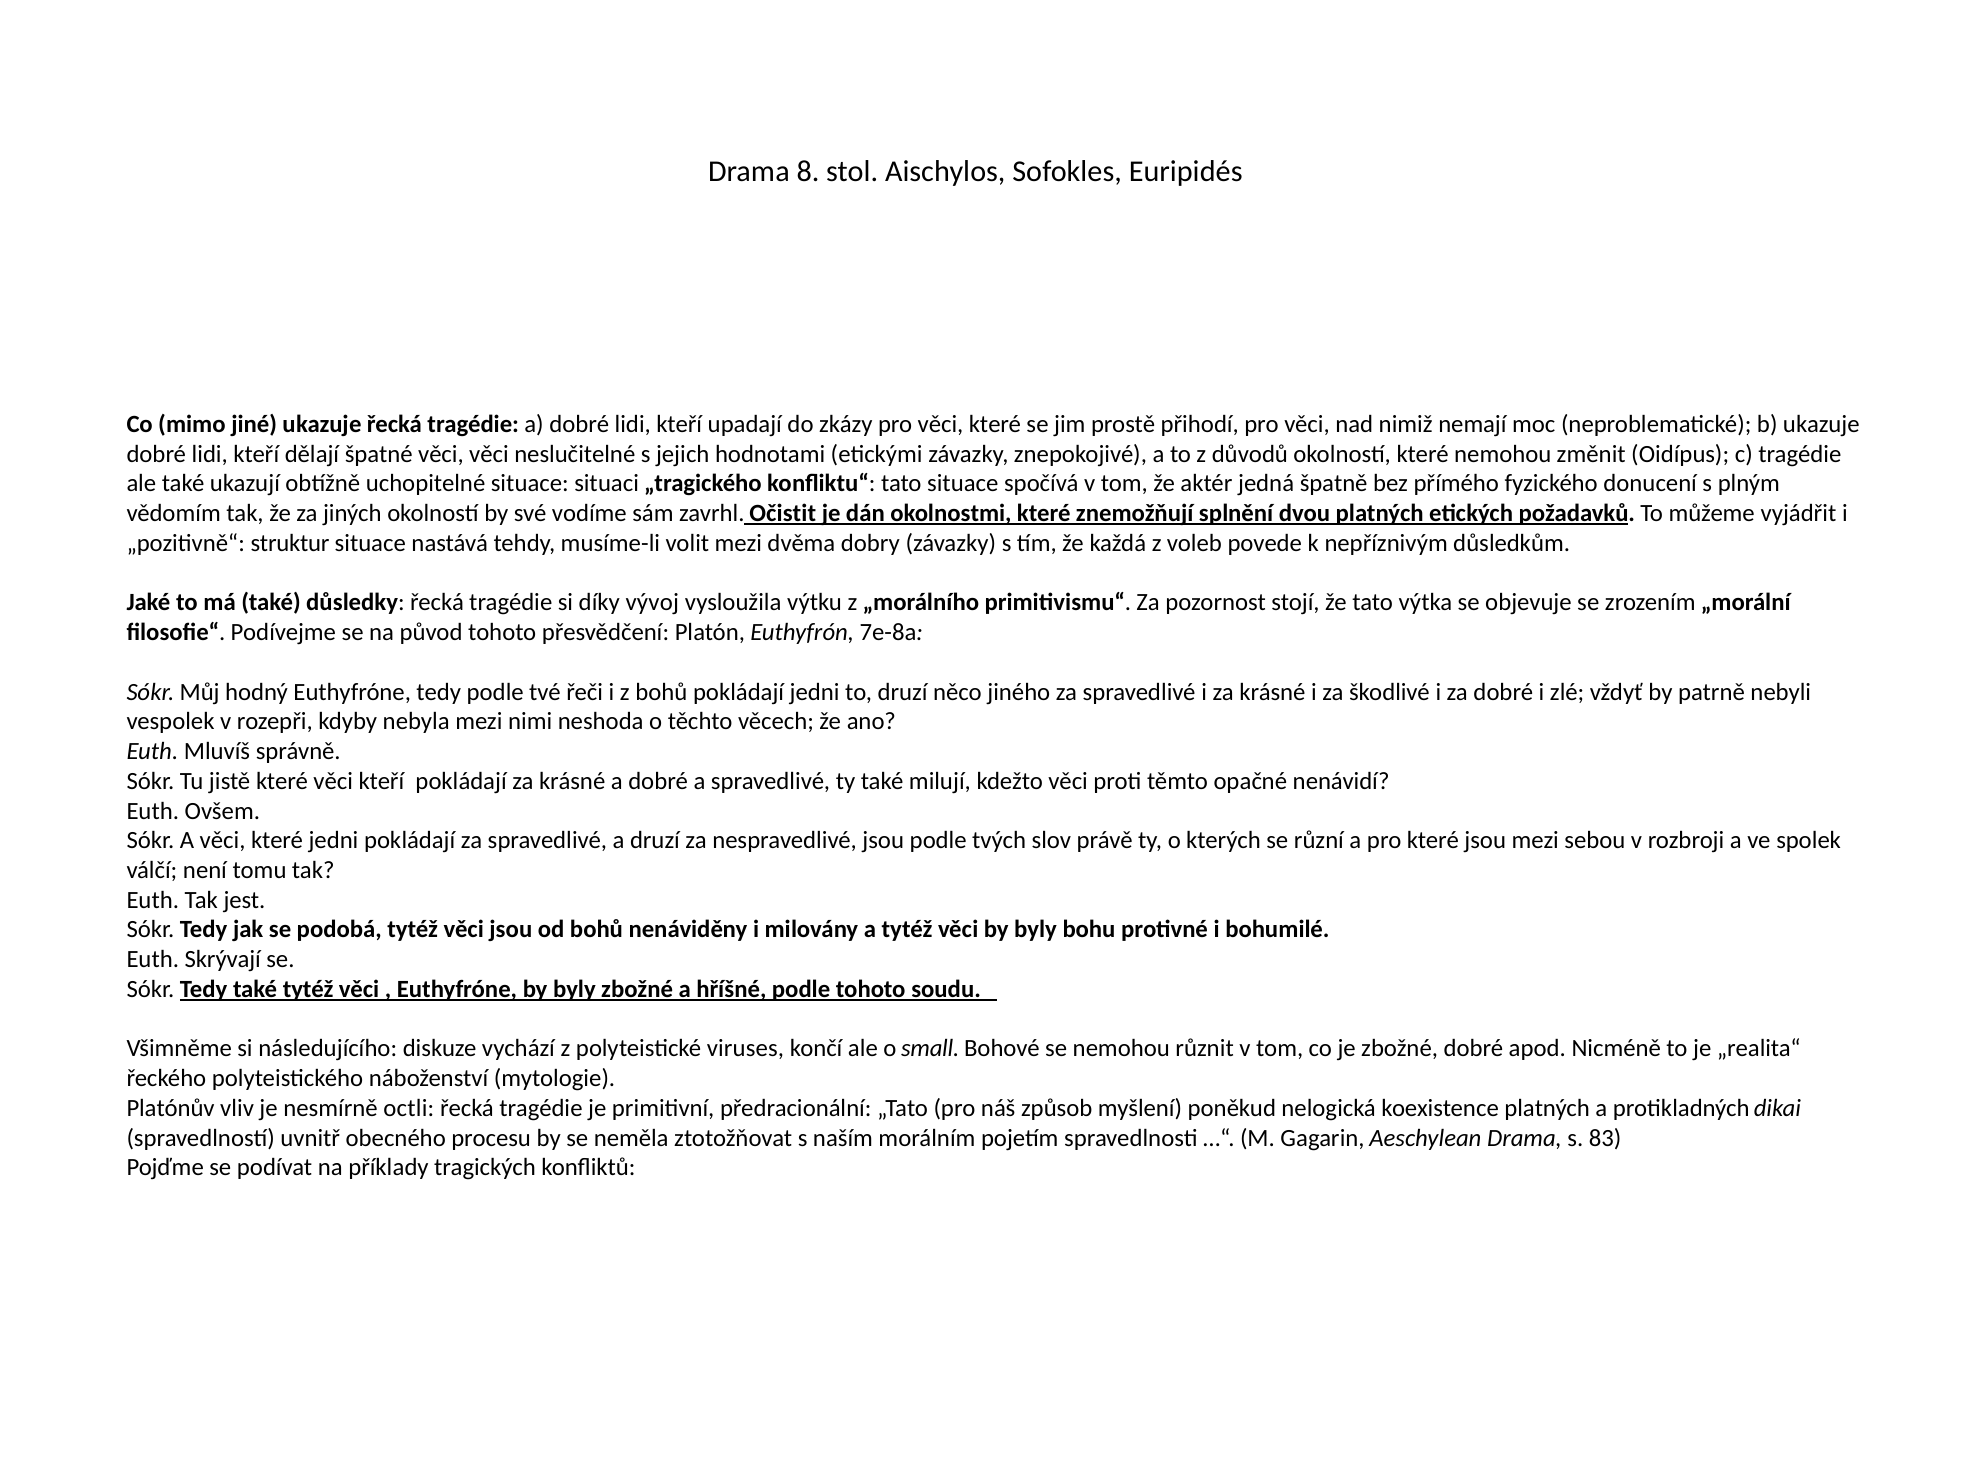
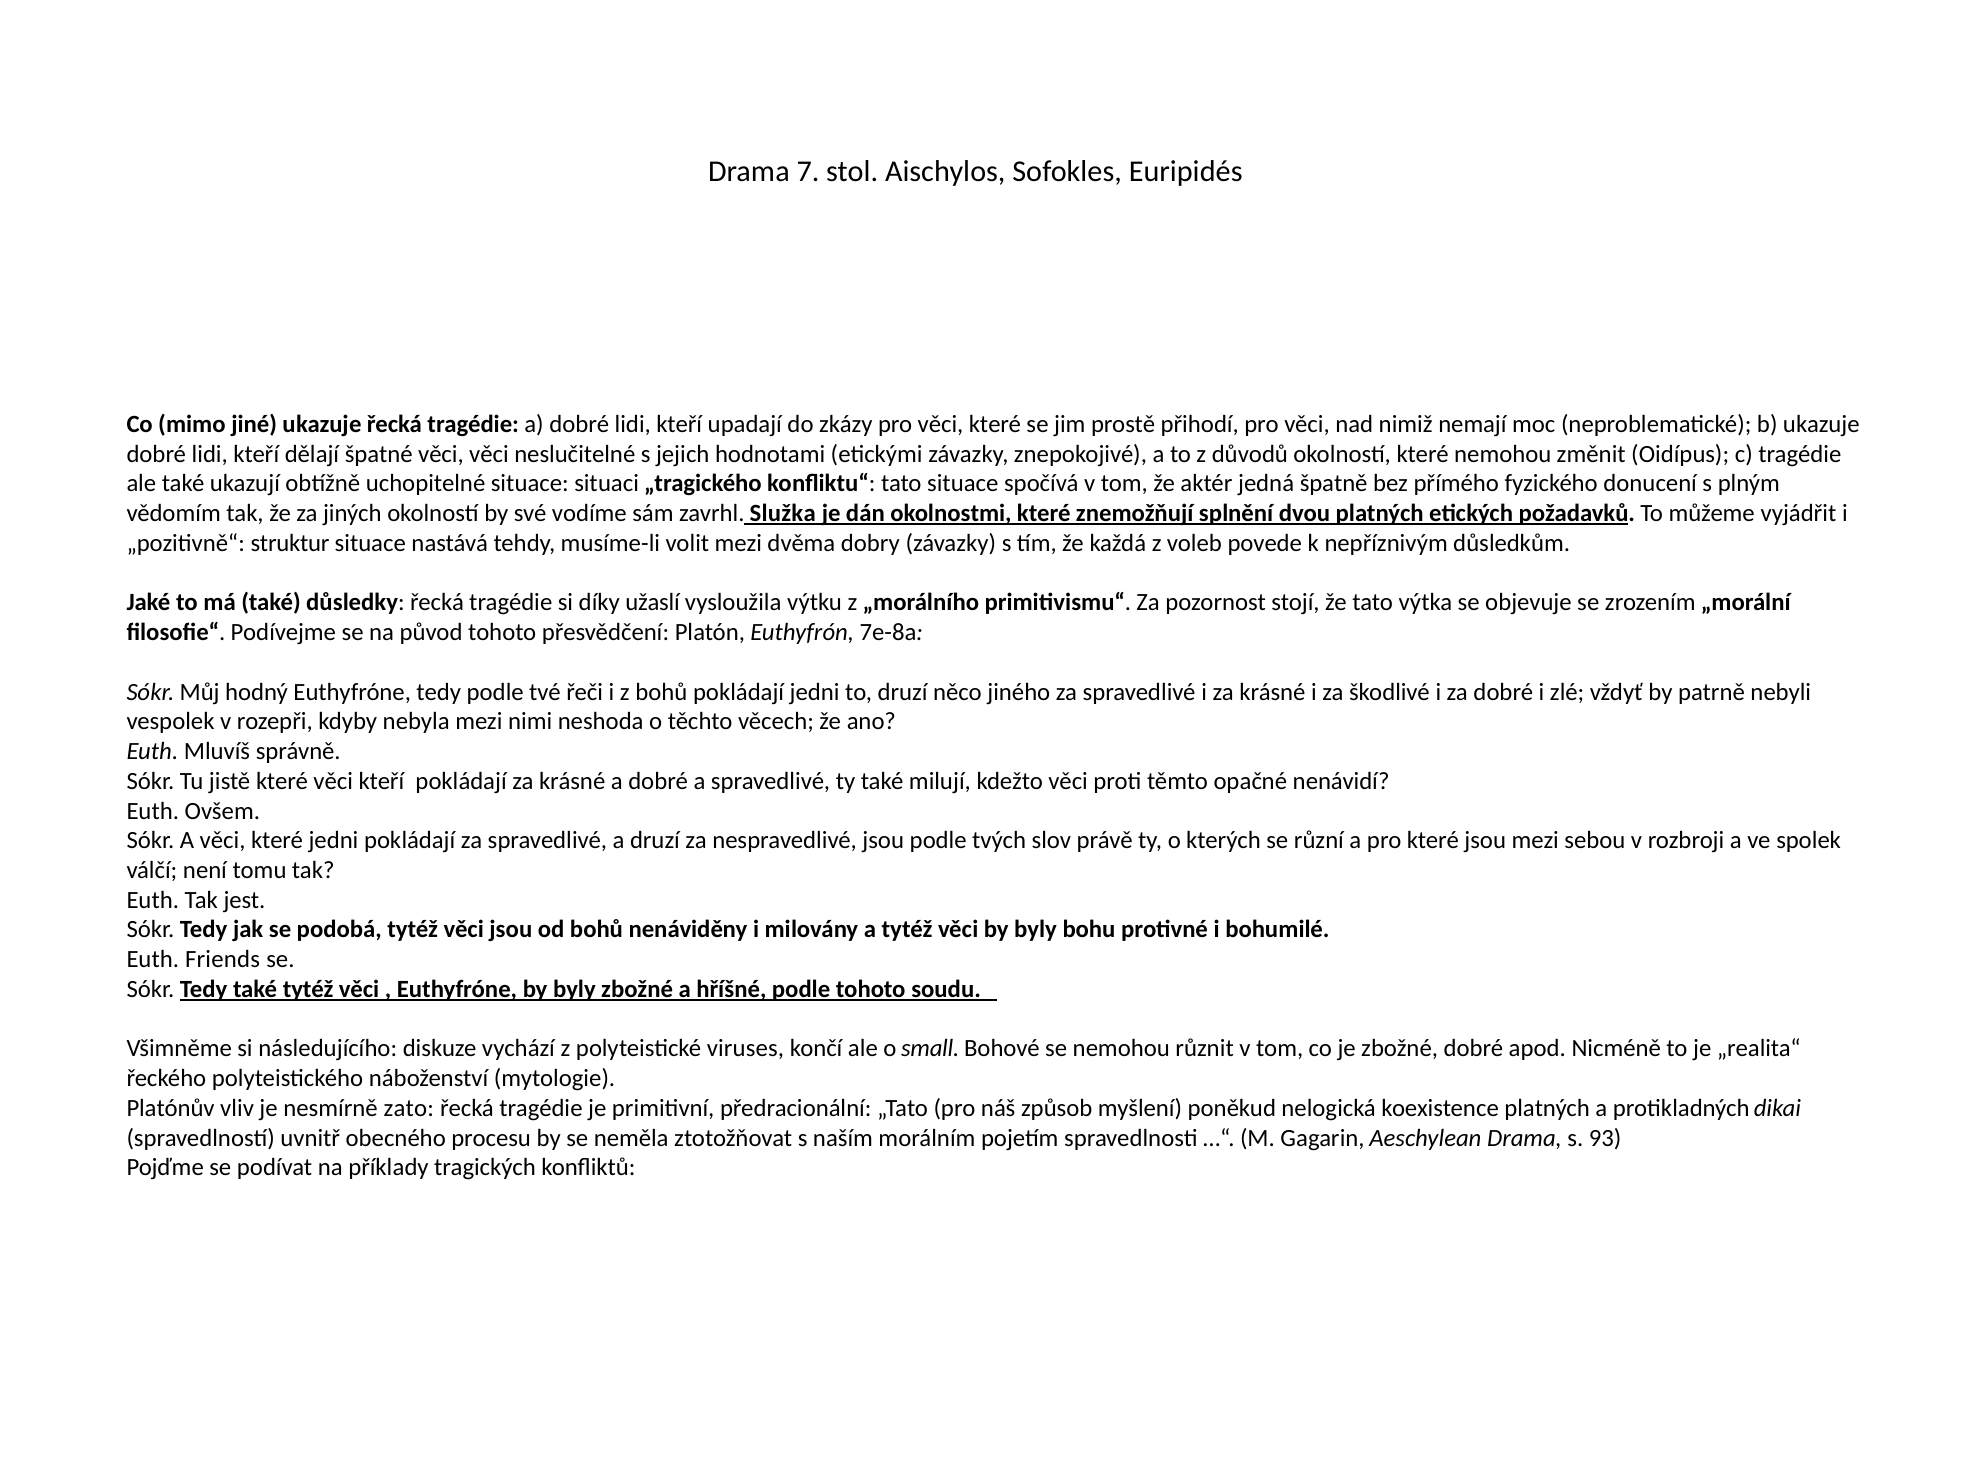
8: 8 -> 7 (808, 172)
Očistit: Očistit -> Služka (783, 513)
vývoj: vývoj -> užaslí (653, 603)
Skrývají: Skrývají -> Friends (223, 959)
octli: octli -> zato (409, 1108)
83: 83 -> 93 (1605, 1138)
